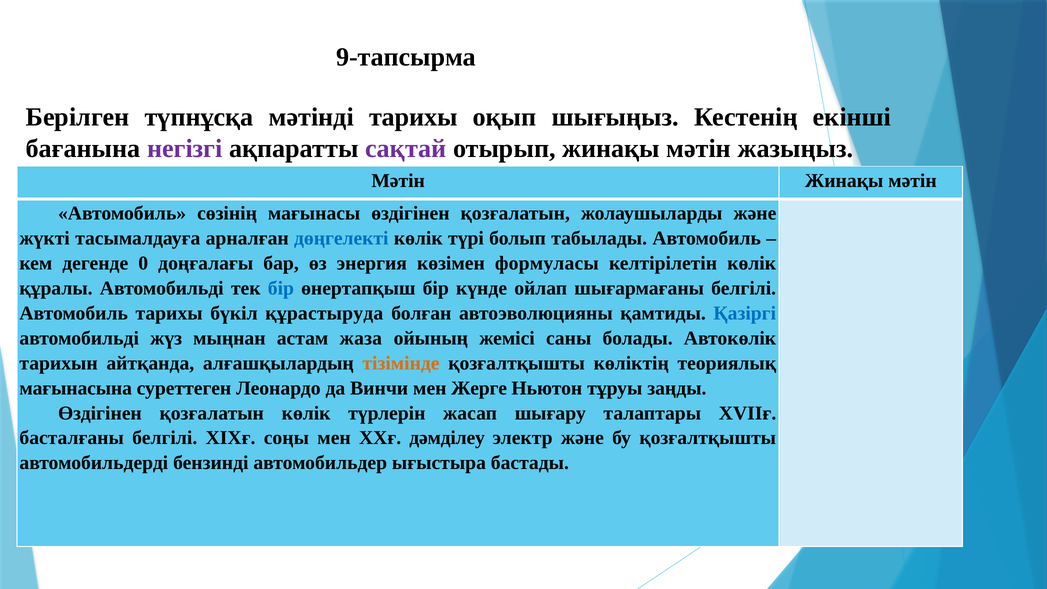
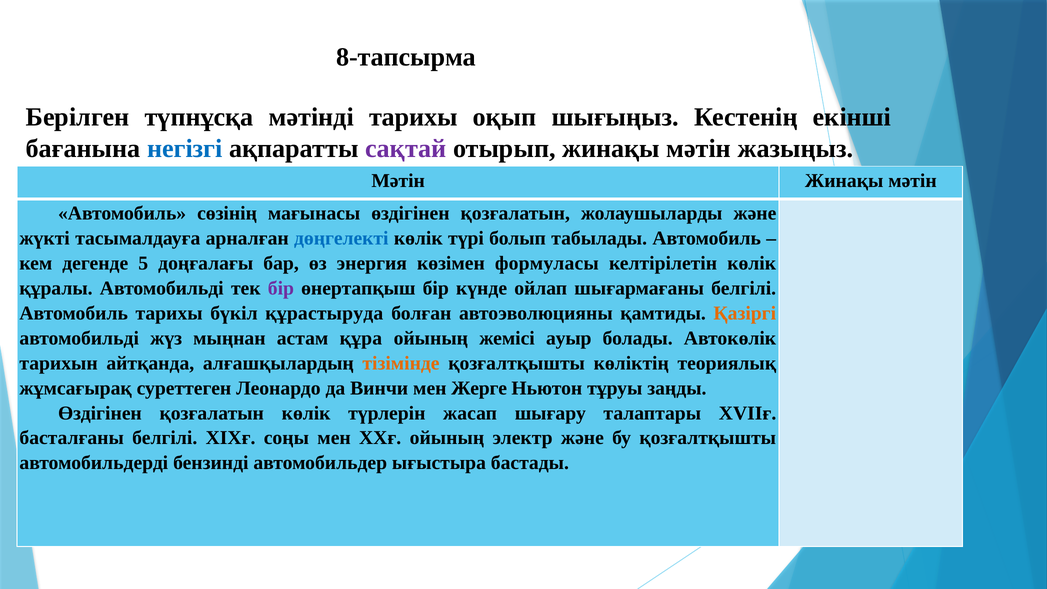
9-тапсырма: 9-тапсырма -> 8-тапсырма (406, 57)
негізгі colour: purple -> blue (185, 149)
0: 0 -> 5 (143, 263)
бір colour: blue -> purple (281, 288)
Қазіргі colour: blue -> orange (745, 313)
жаза: жаза -> құра (361, 338)
саны: саны -> ауыр (569, 338)
мағынасына: мағынасына -> жұмсағырақ (76, 388)
XXғ дәмділеу: дәмділеу -> ойының (447, 438)
